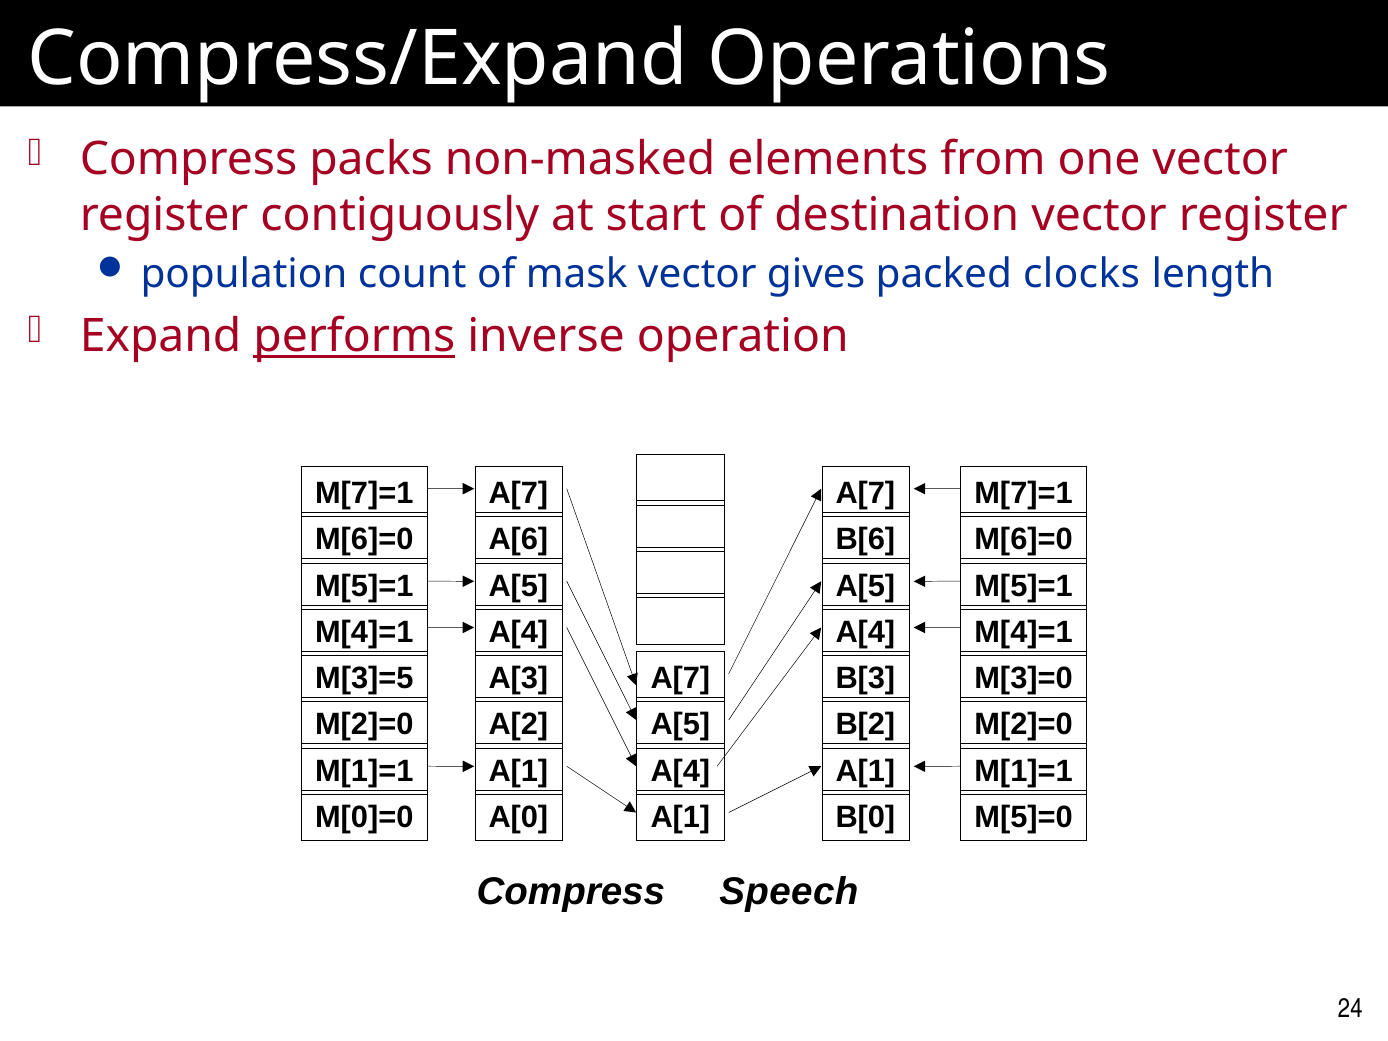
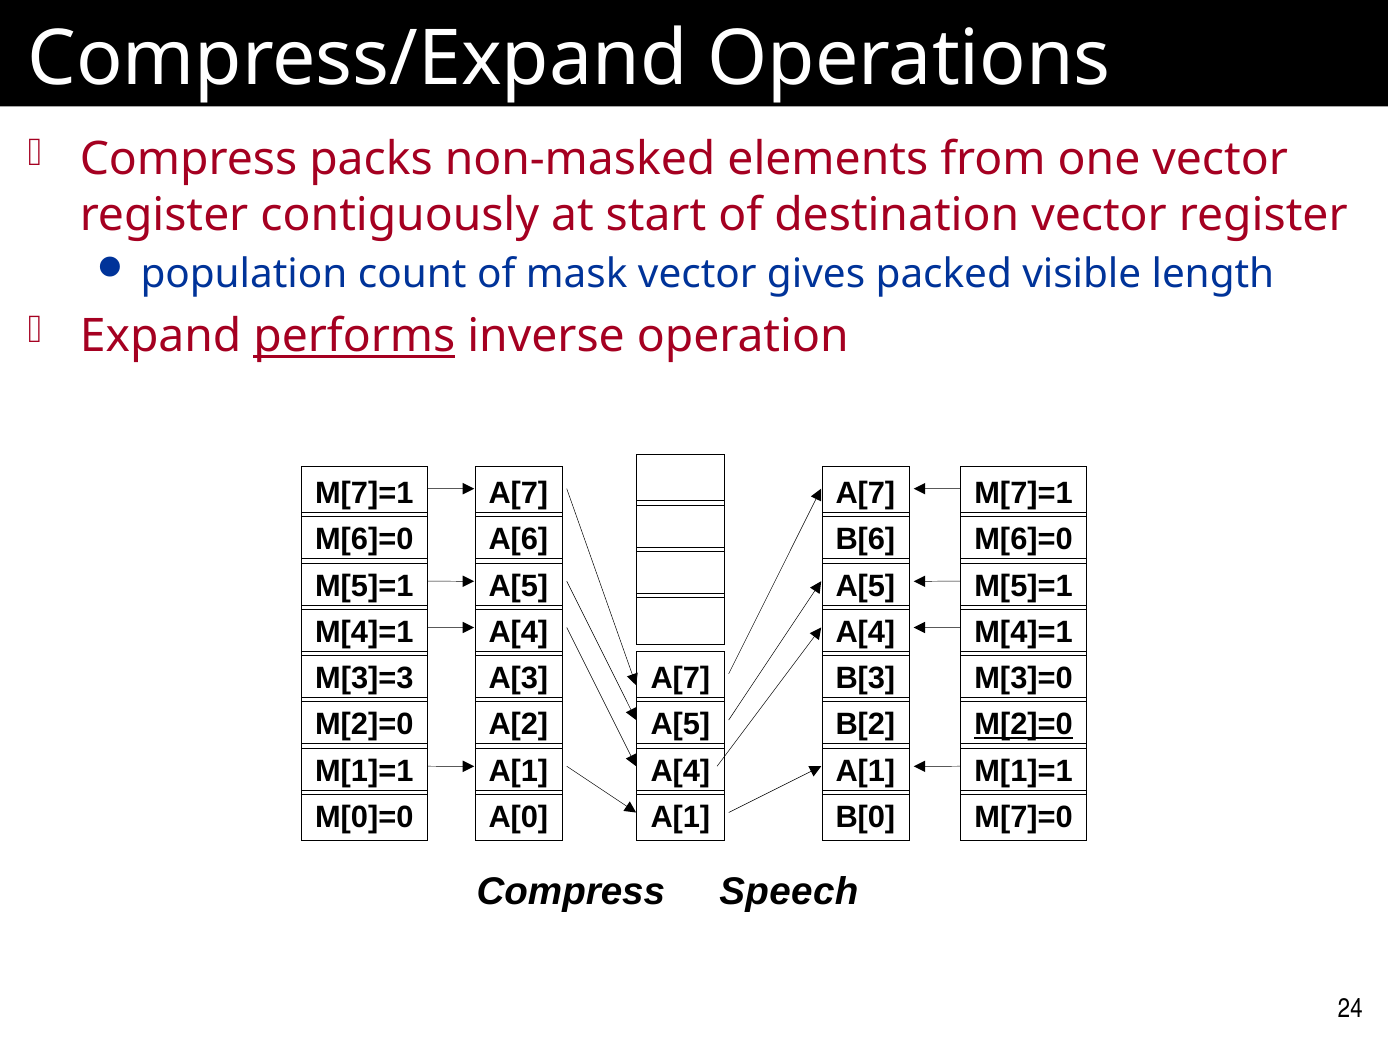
clocks: clocks -> visible (1082, 275)
M[3]=5: M[3]=5 -> M[3]=3 (364, 678)
M[2]=0 underline: none -> present (1024, 725)
M[5]=0: M[5]=0 -> M[7]=0 (1024, 817)
